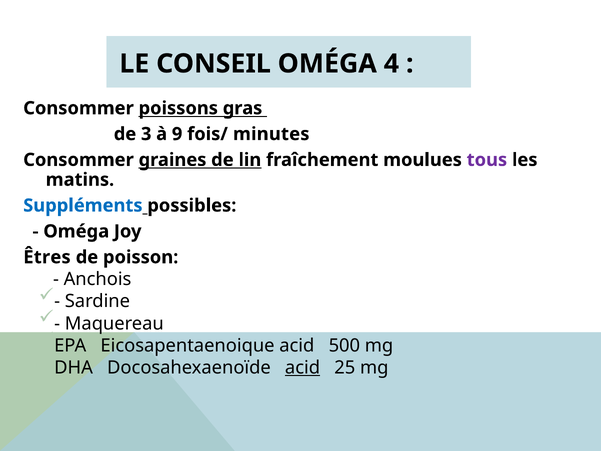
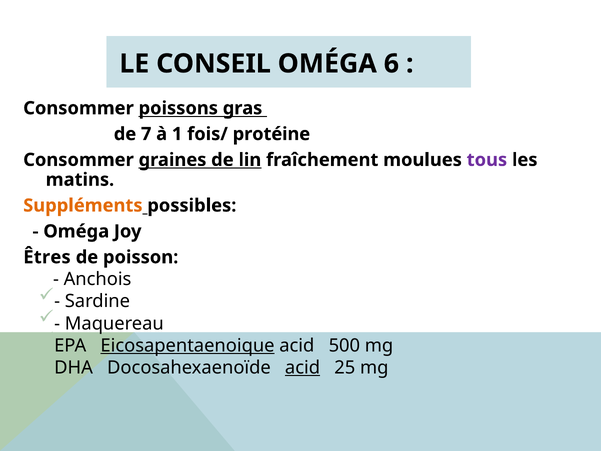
4: 4 -> 6 (391, 64)
3: 3 -> 7 (146, 134)
9: 9 -> 1 (177, 134)
minutes: minutes -> protéine (271, 134)
Suppléments colour: blue -> orange (83, 205)
Eicosapentaenoique underline: none -> present (188, 345)
